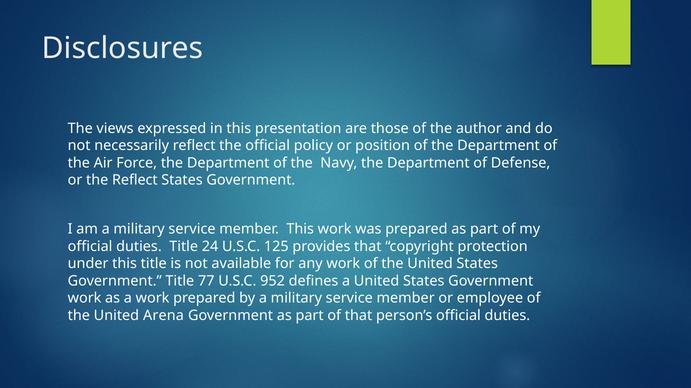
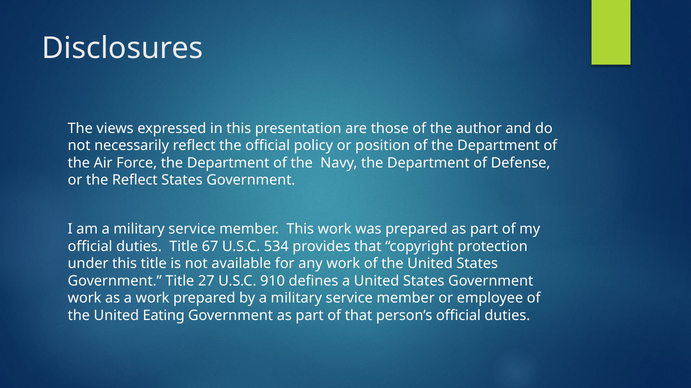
24: 24 -> 67 (210, 247)
125: 125 -> 534 (276, 247)
77: 77 -> 27 (206, 281)
952: 952 -> 910 (273, 281)
Arena: Arena -> Eating (164, 316)
